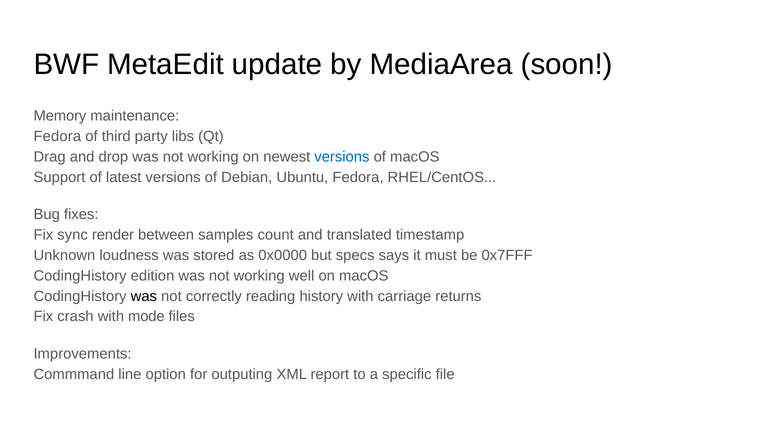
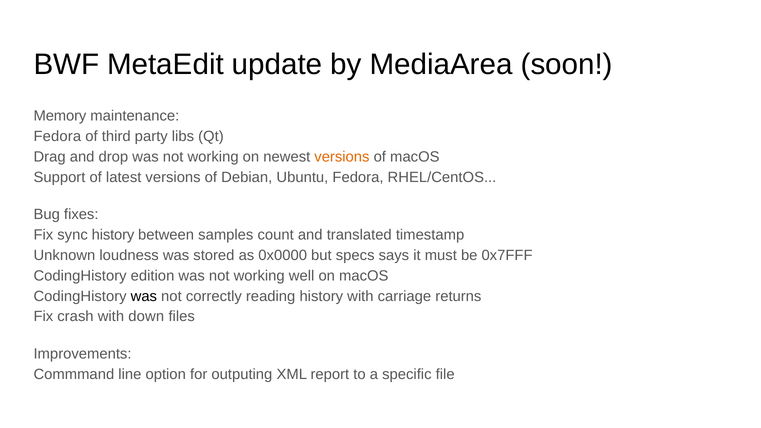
versions colour: blue -> orange (342, 157)
sync render: render -> history (113, 235)
mode: mode -> down (146, 317)
